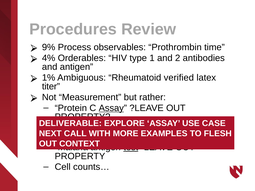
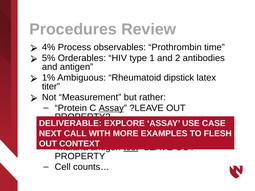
9%: 9% -> 4% (49, 47)
4%: 4% -> 5% (49, 58)
verified: verified -> dipstick (179, 78)
